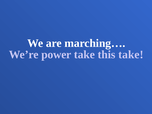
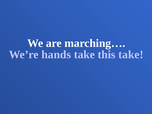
power: power -> hands (56, 55)
